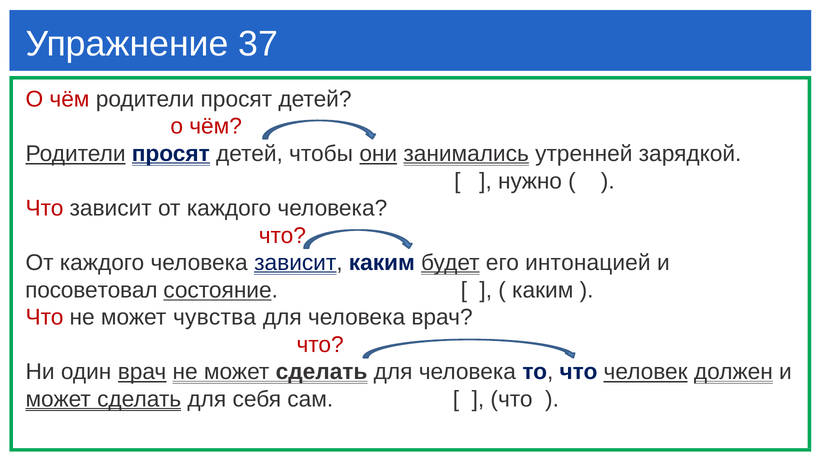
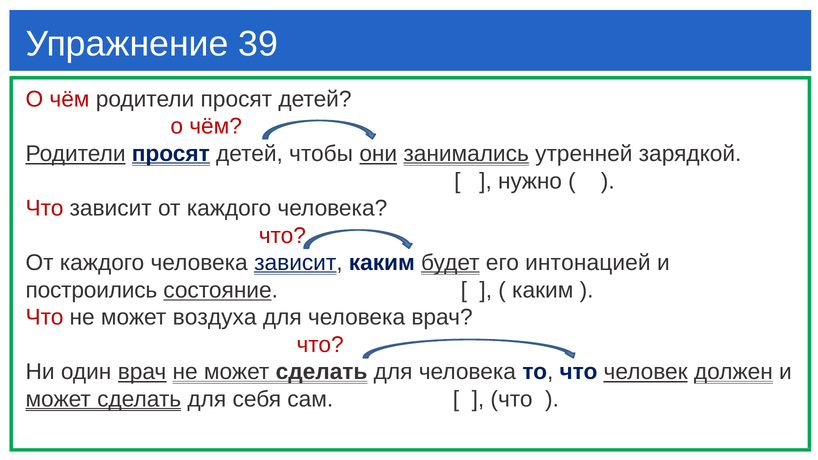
37: 37 -> 39 (258, 44)
посоветовал: посоветовал -> построились (91, 290)
чувства: чувства -> воздуха (215, 317)
